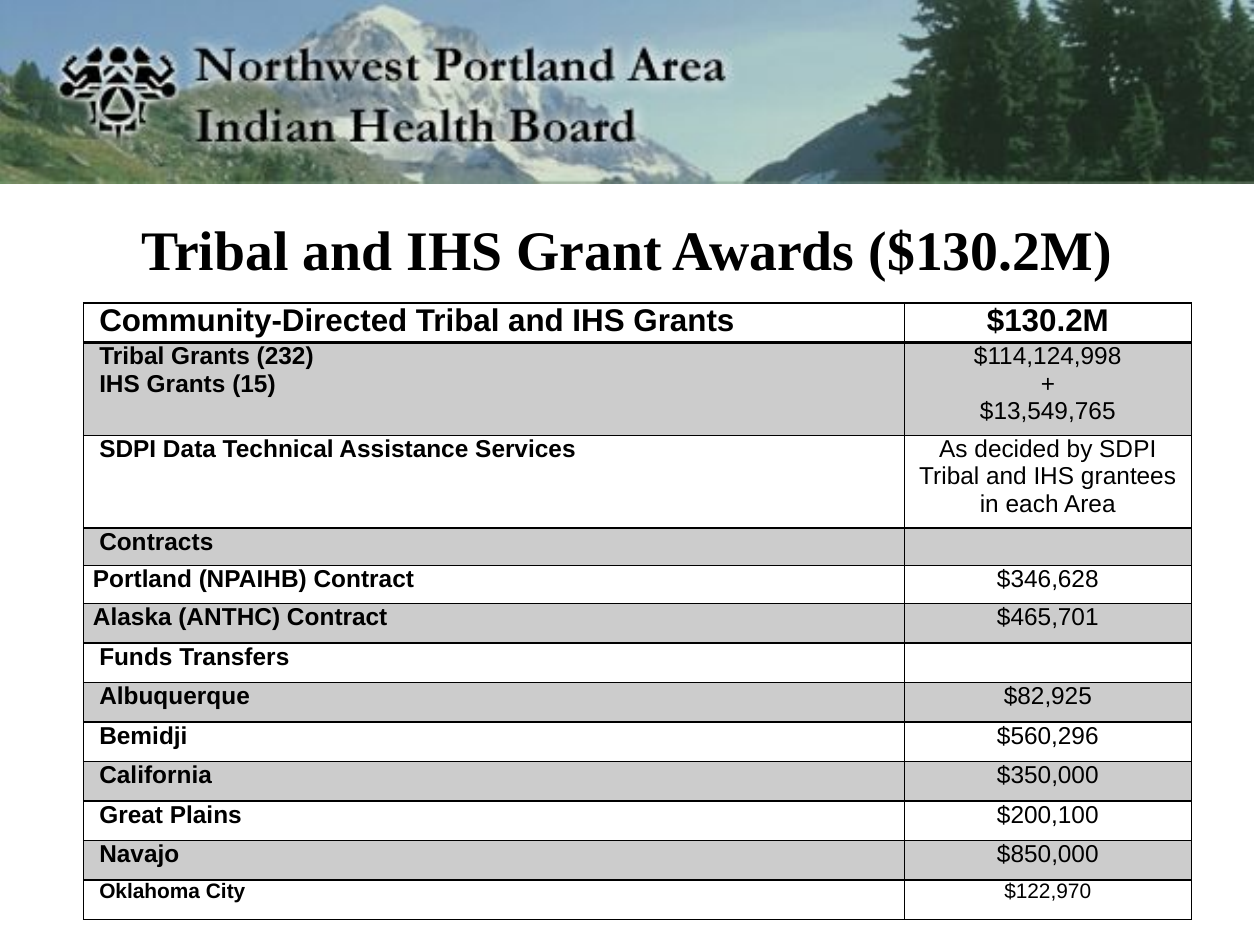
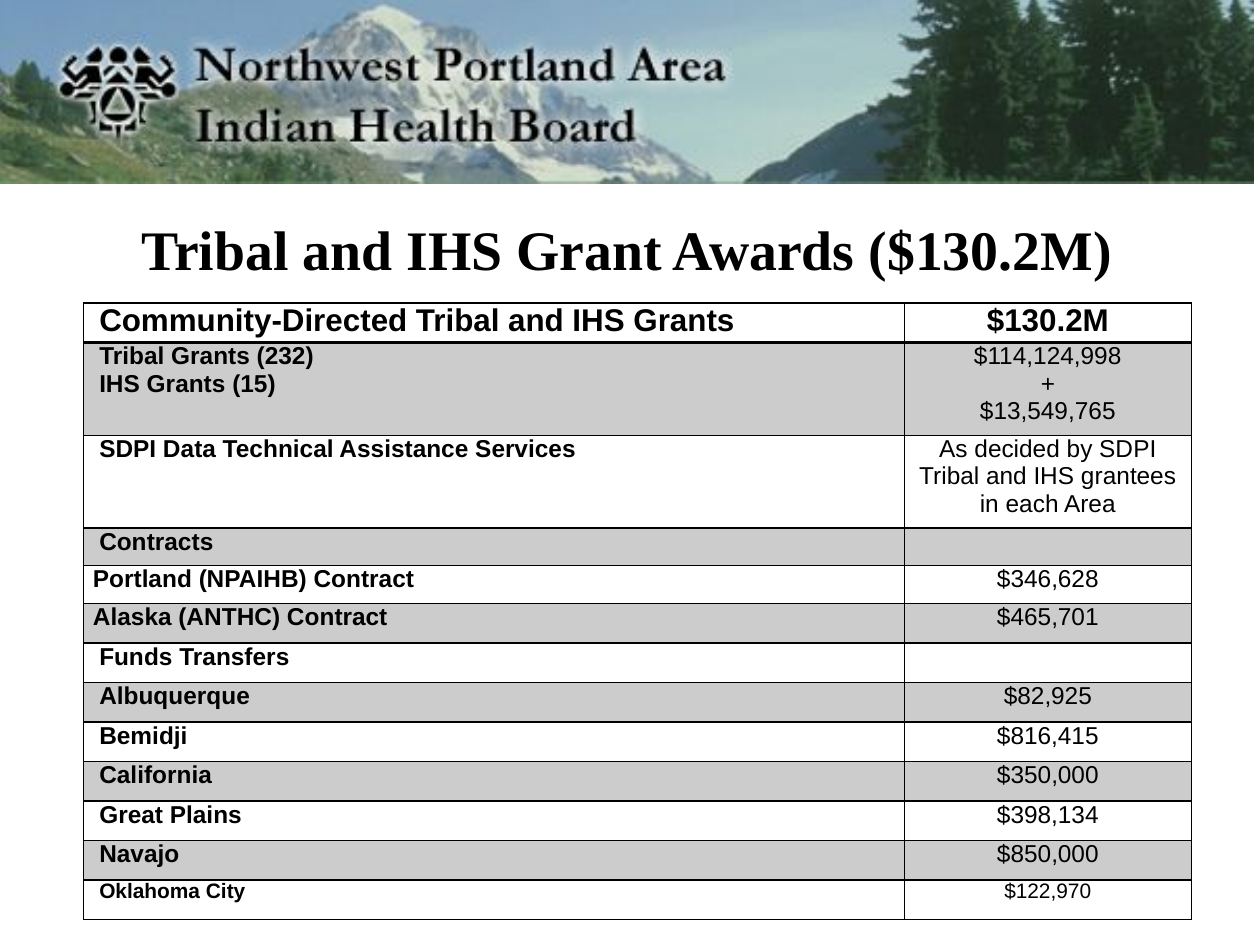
$560,296: $560,296 -> $816,415 (1048, 736)
$200,100: $200,100 -> $398,134 (1048, 815)
